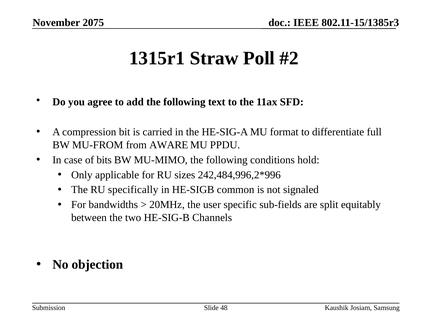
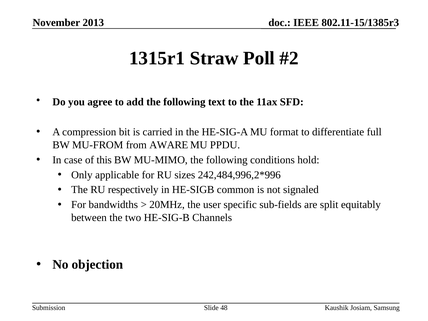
2075: 2075 -> 2013 (93, 23)
bits: bits -> this (104, 160)
specifically: specifically -> respectively (133, 190)
